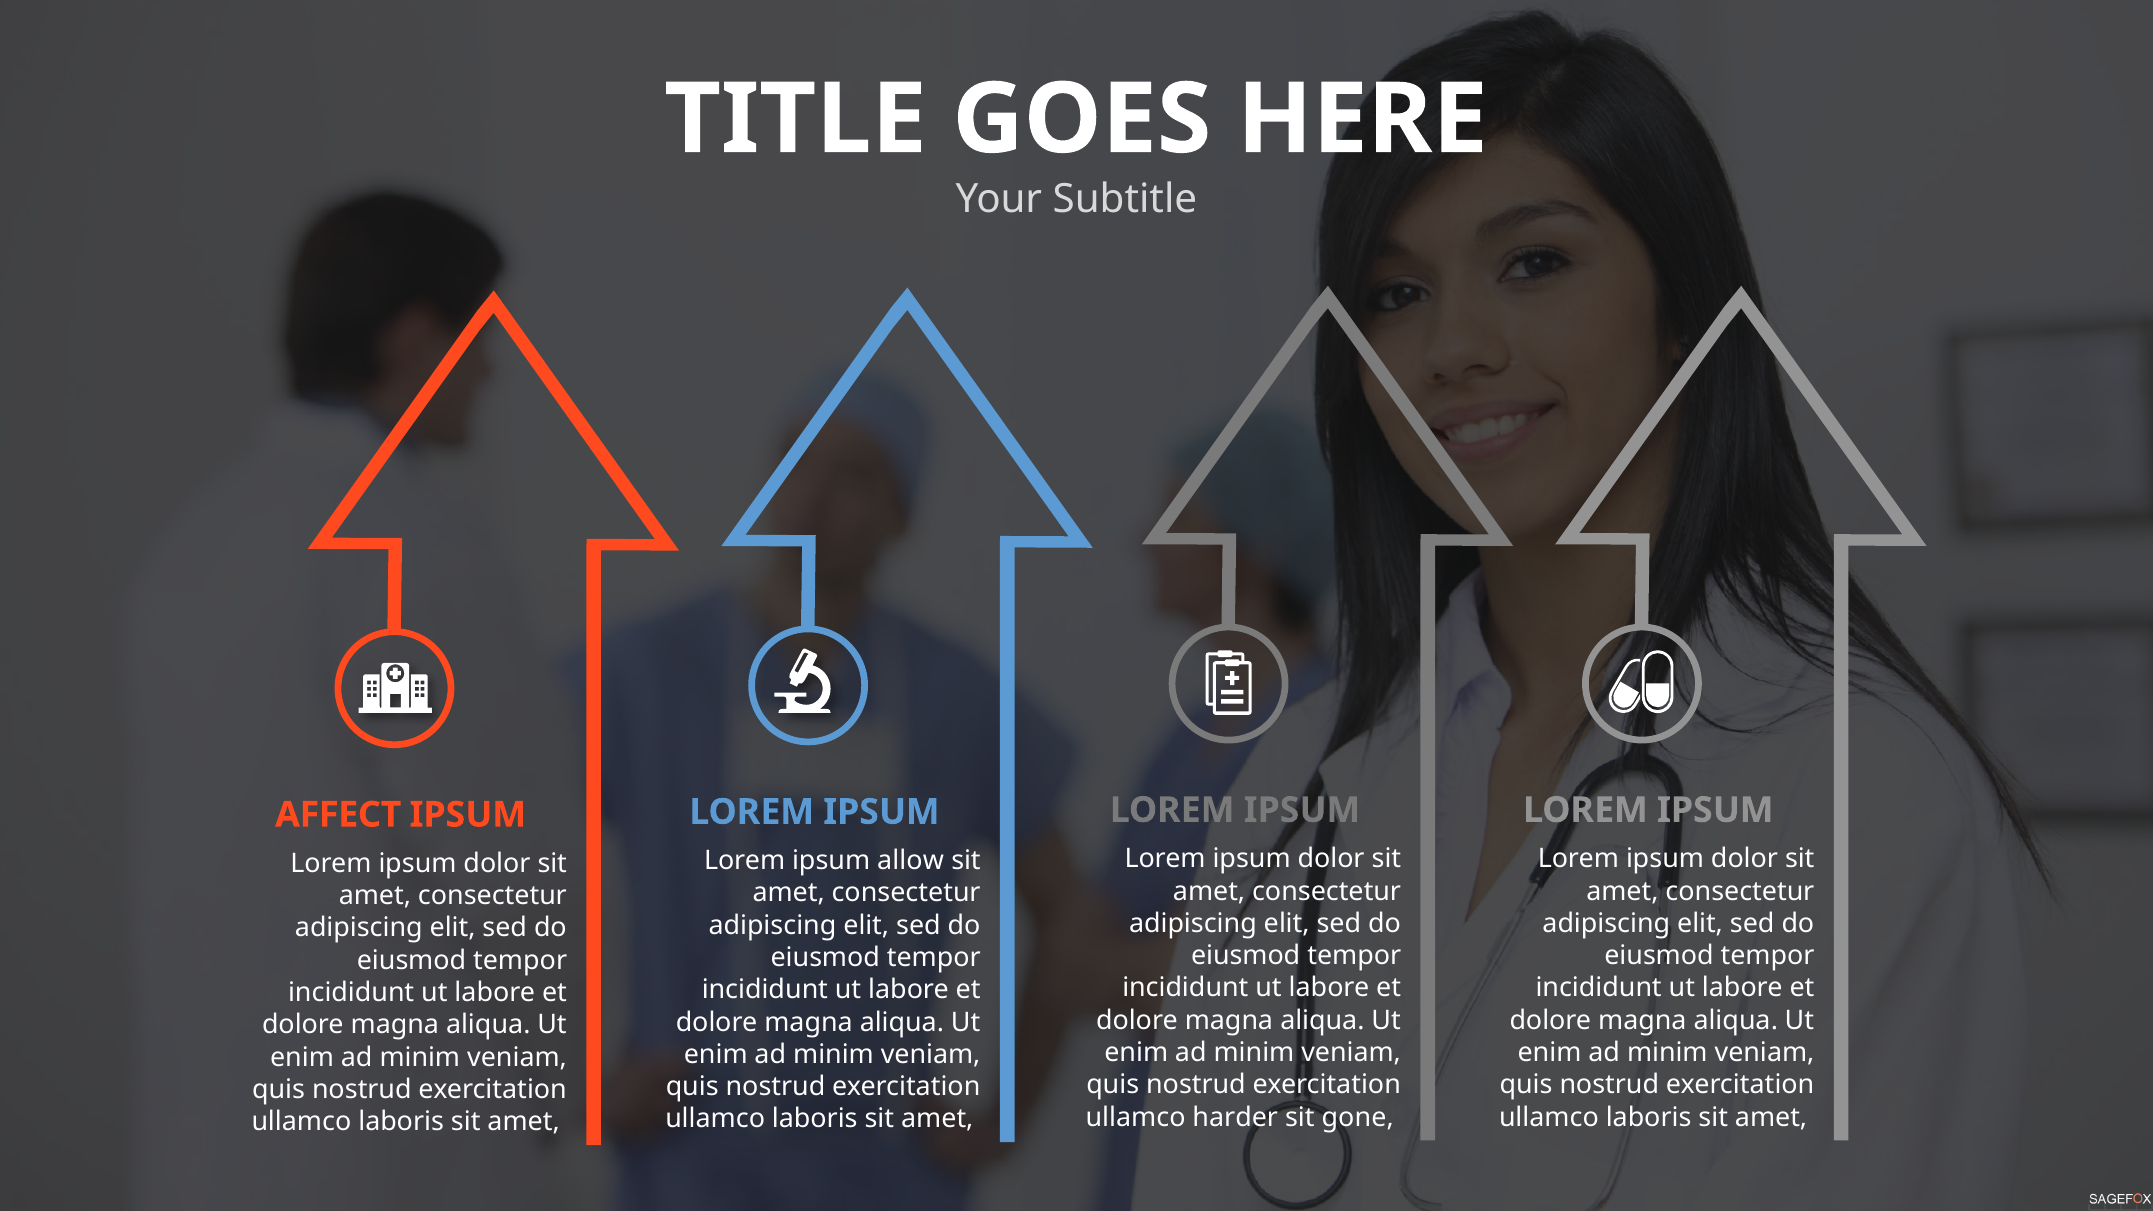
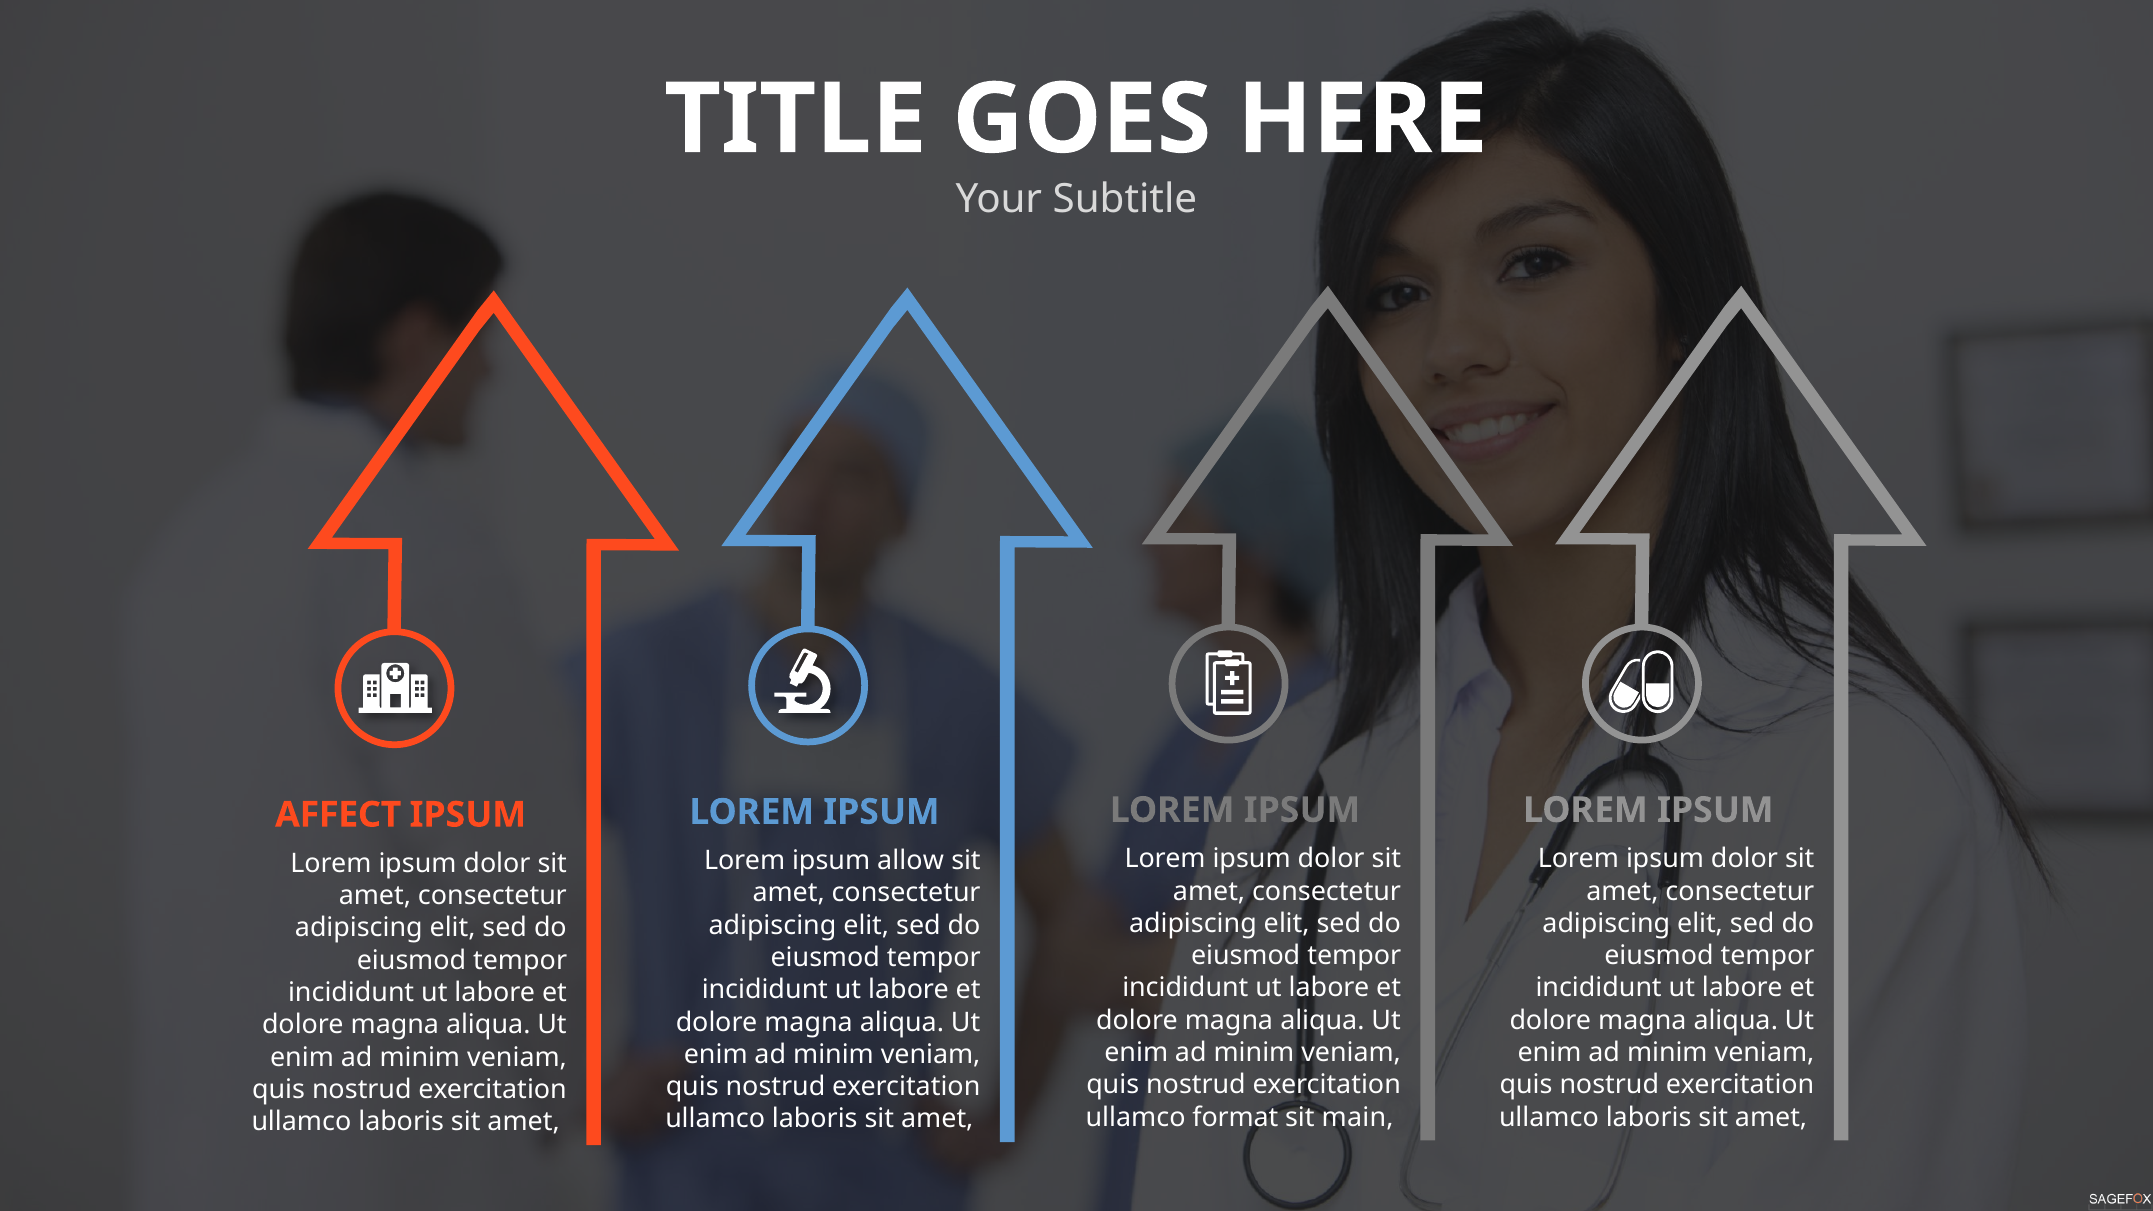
harder: harder -> format (1235, 1117)
gone: gone -> main (1358, 1117)
